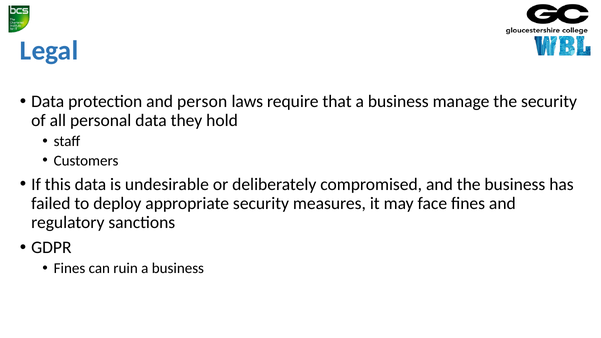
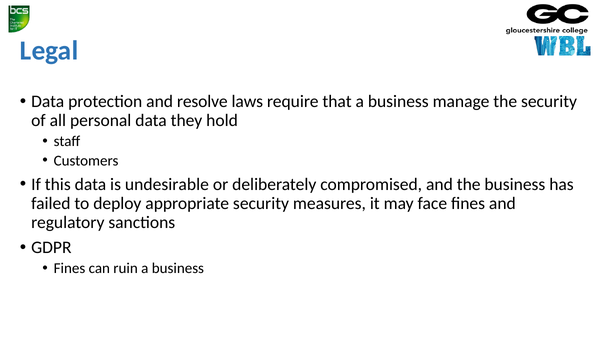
person: person -> resolve (202, 102)
